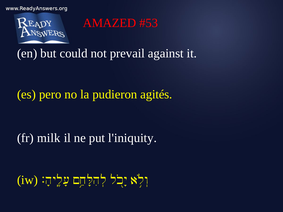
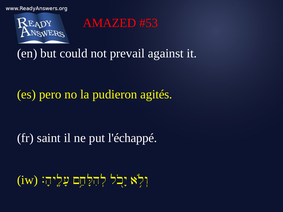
milk: milk -> saint (49, 138)
l'iniquity: l'iniquity -> l'échappé (133, 138)
